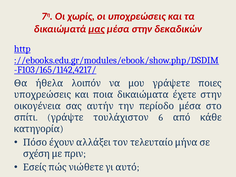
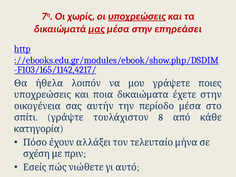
υποχρεώσεις underline: none -> present (137, 16)
δεκαδικών: δεκαδικών -> επηρεάσει (178, 29)
6: 6 -> 8 (161, 118)
